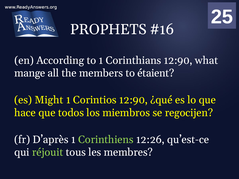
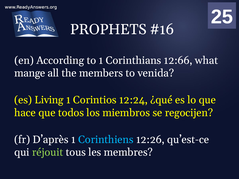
Corinthians 12:90: 12:90 -> 12:66 (178, 60)
étaient: étaient -> venida (156, 73)
Might: Might -> Living (49, 100)
Corintios 12:90: 12:90 -> 12:24 (133, 100)
Corinthiens colour: light green -> light blue (106, 140)
